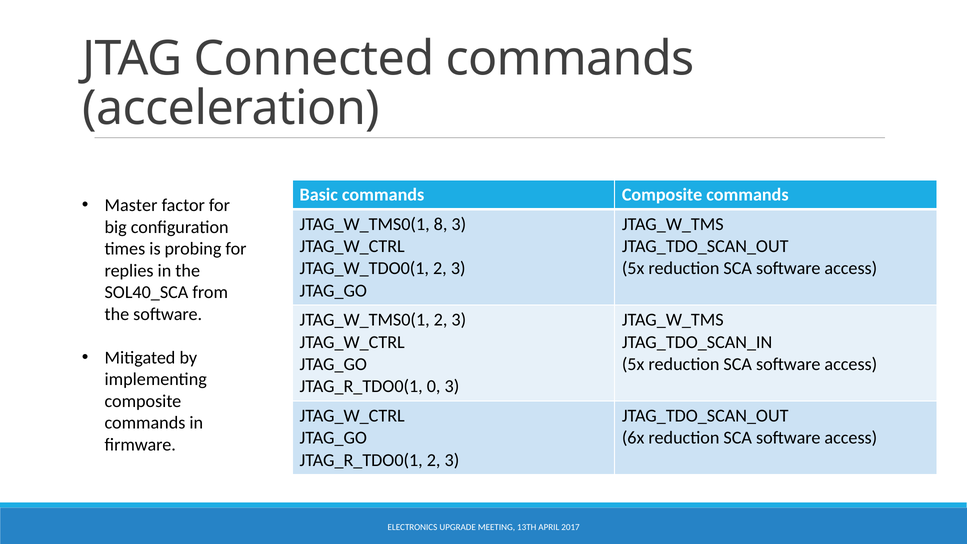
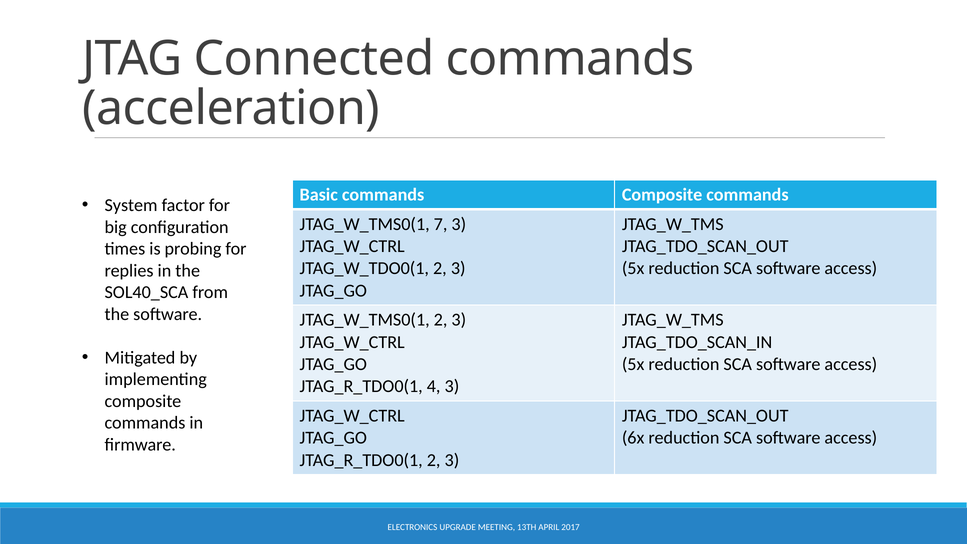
Master: Master -> System (131, 205)
8: 8 -> 7 (441, 224)
0: 0 -> 4 (434, 386)
